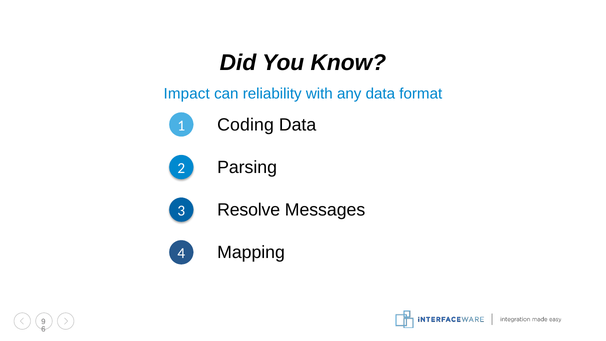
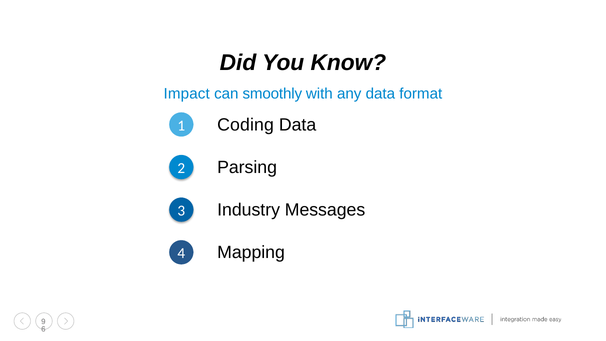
reliability: reliability -> smoothly (272, 94)
Resolve: Resolve -> Industry (249, 210)
